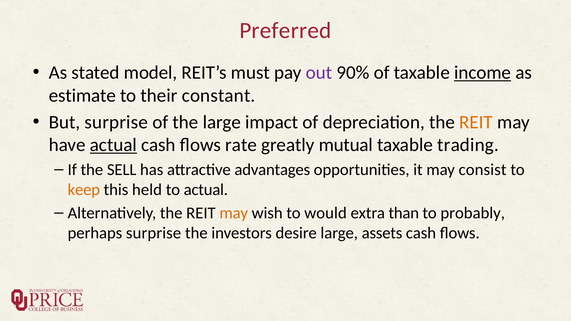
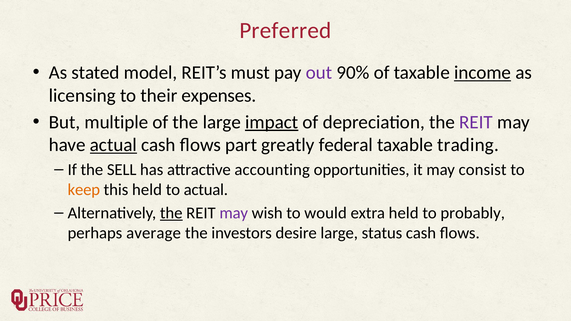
estimate: estimate -> licensing (82, 96)
constant: constant -> expenses (219, 96)
But surprise: surprise -> multiple (116, 122)
impact underline: none -> present (272, 122)
REIT colour: orange -> purple (476, 122)
rate: rate -> part (241, 145)
mutual: mutual -> federal (346, 145)
advantages: advantages -> accounting (272, 170)
the underline: none -> present (171, 213)
may colour: orange -> purple (234, 213)
extra than: than -> held (404, 213)
perhaps surprise: surprise -> average (154, 233)
assets: assets -> status (382, 233)
